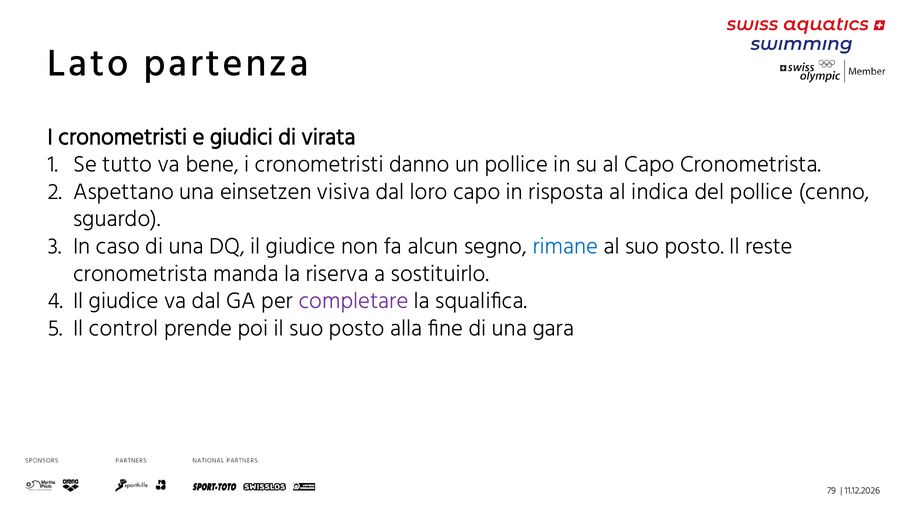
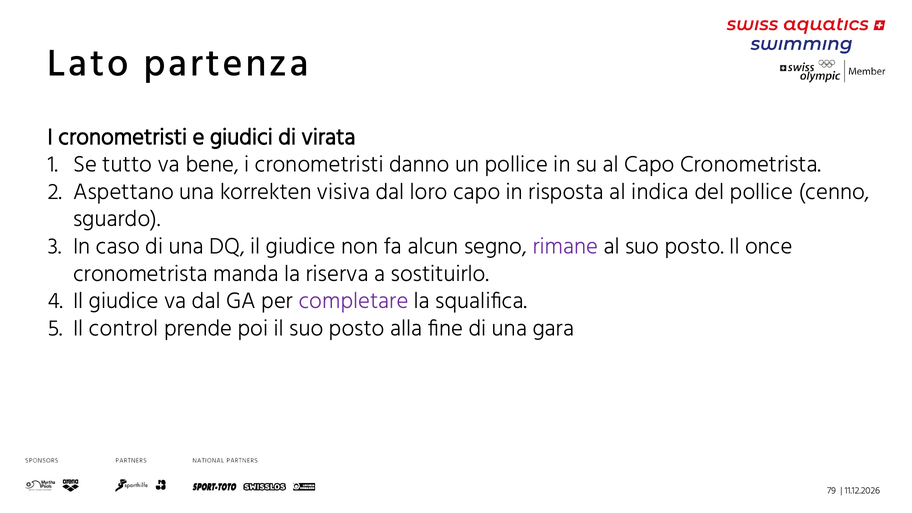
einsetzen: einsetzen -> korrekten (266, 191)
rimane colour: blue -> purple (565, 246)
reste: reste -> once (769, 246)
